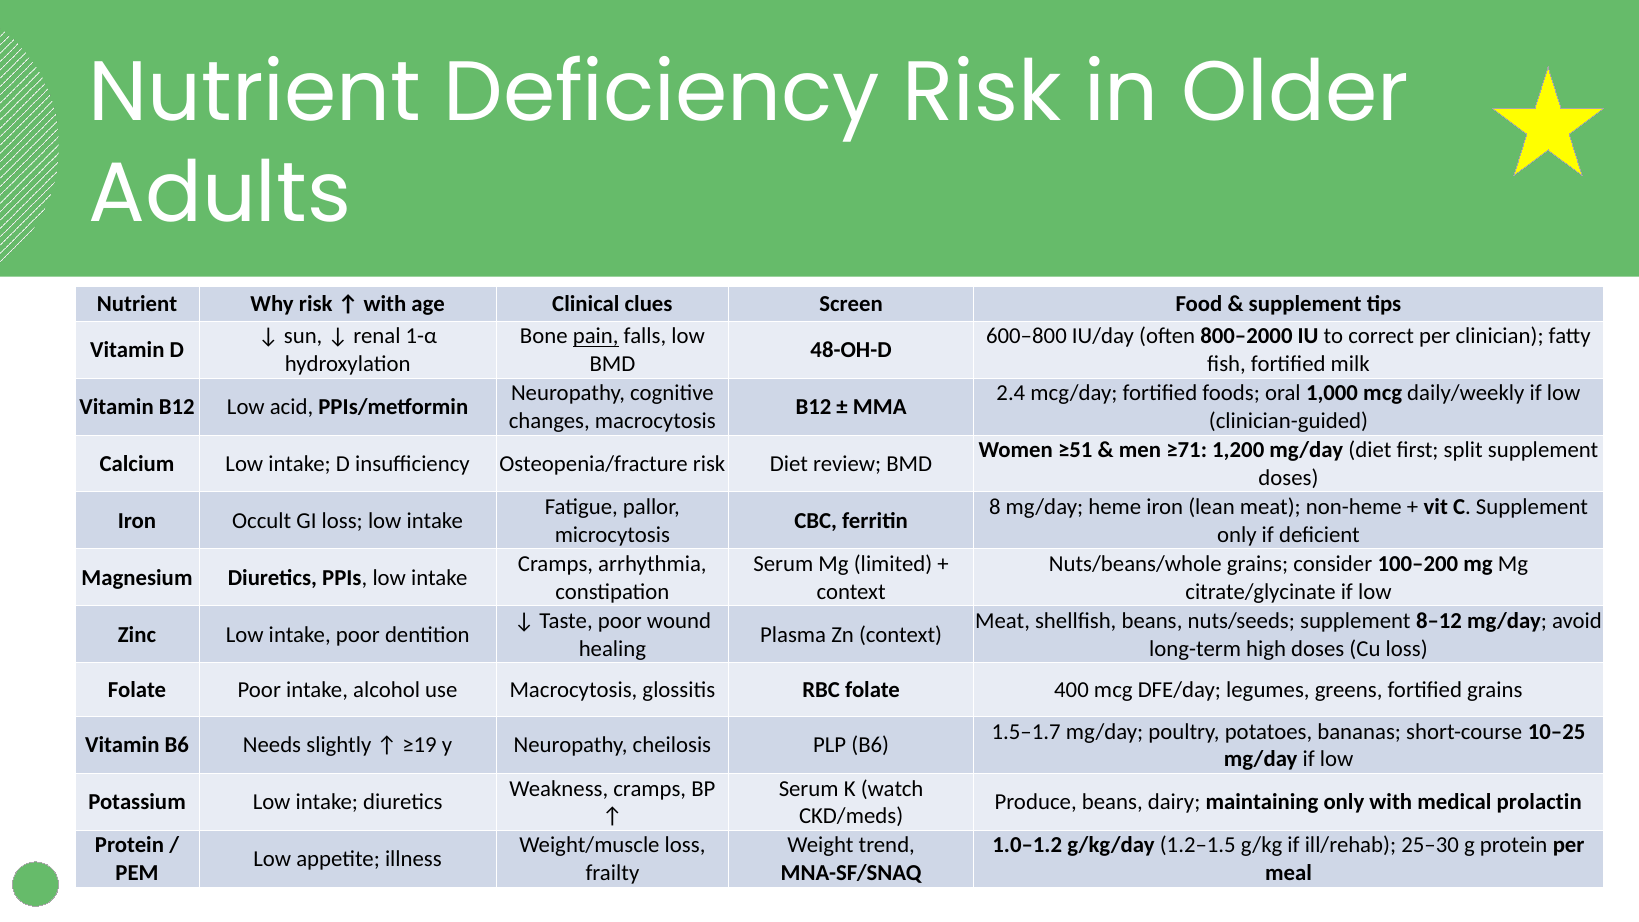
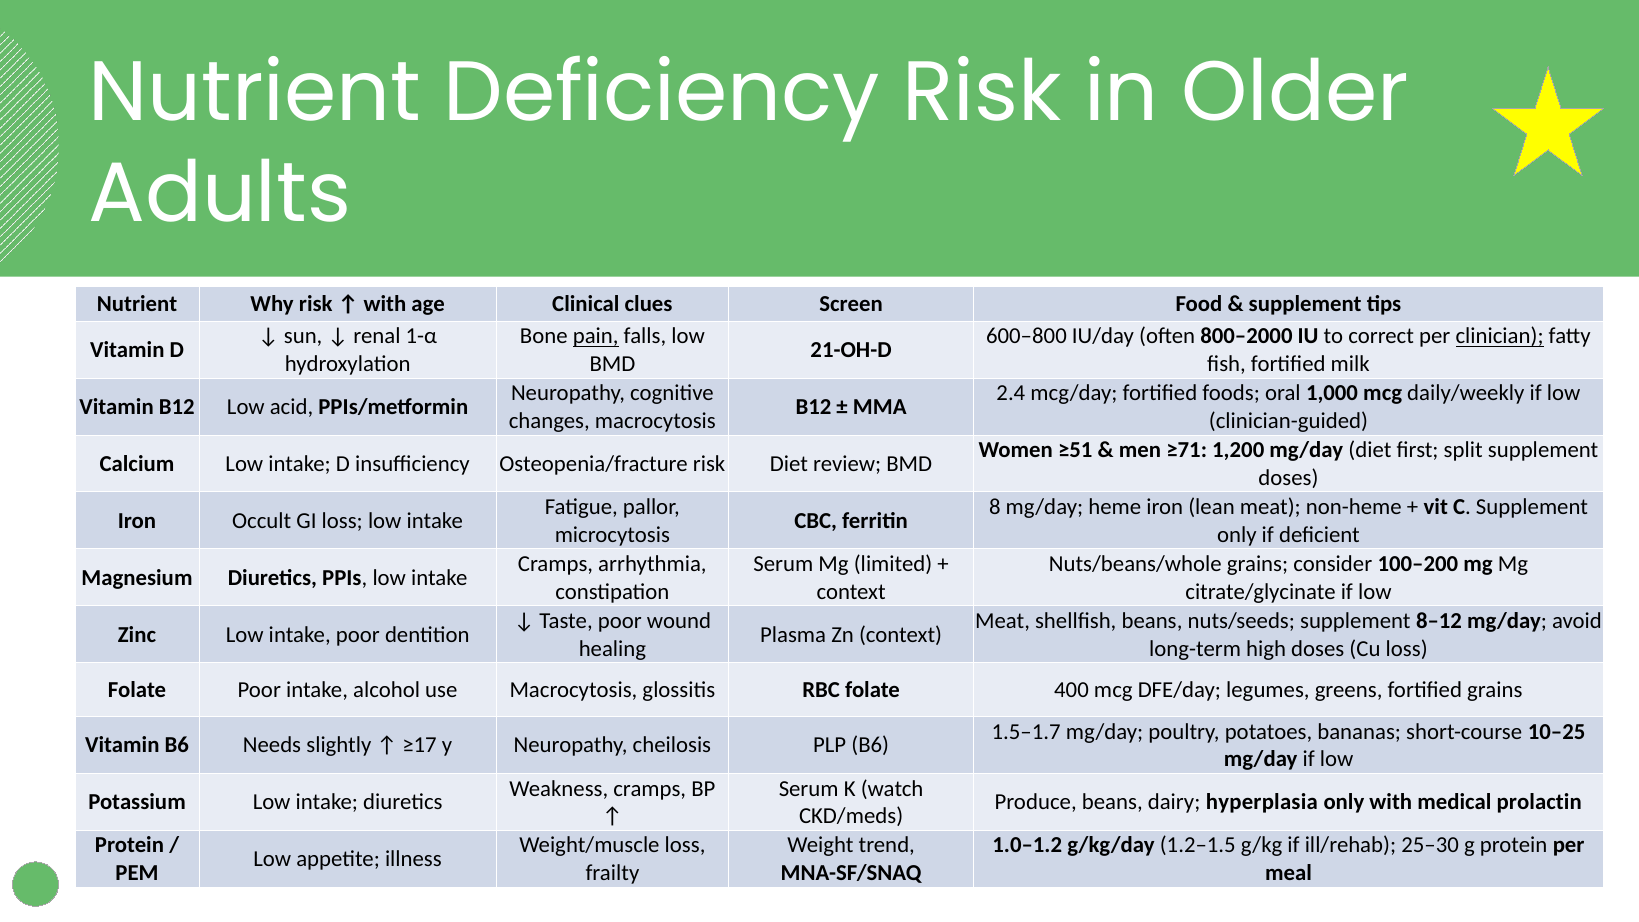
clinician underline: none -> present (1500, 336)
48-OH-D: 48-OH-D -> 21-OH-D (851, 350)
≥19: ≥19 -> ≥17 (420, 745)
maintaining: maintaining -> hyperplasia (1262, 802)
